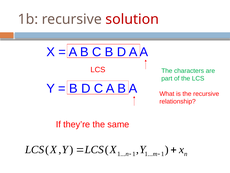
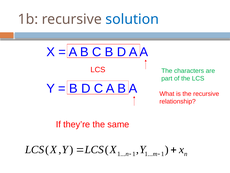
solution colour: red -> blue (132, 19)
